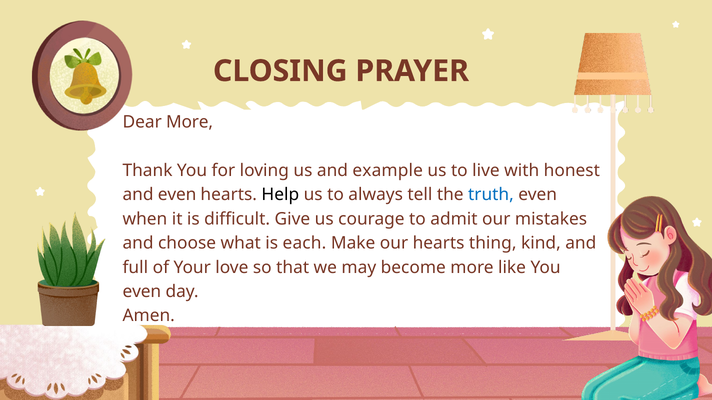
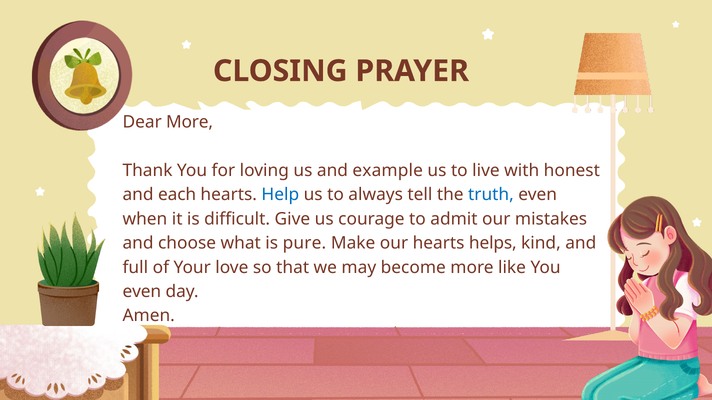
and even: even -> each (177, 195)
Help colour: black -> blue (280, 195)
each: each -> pure (304, 243)
thing: thing -> helps (493, 243)
